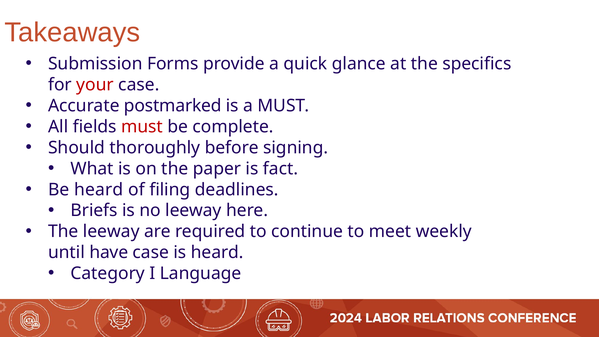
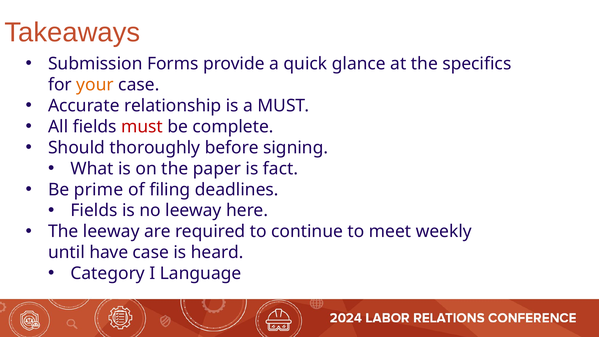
your colour: red -> orange (95, 85)
postmarked: postmarked -> relationship (173, 106)
Be heard: heard -> prime (99, 190)
Briefs: Briefs -> Fields (94, 211)
